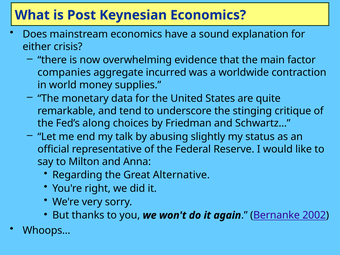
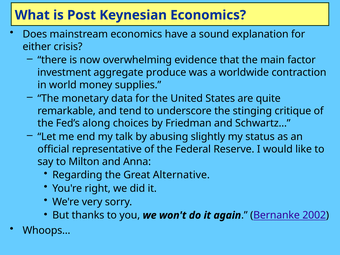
companies: companies -> investment (64, 73)
incurred: incurred -> produce (166, 73)
